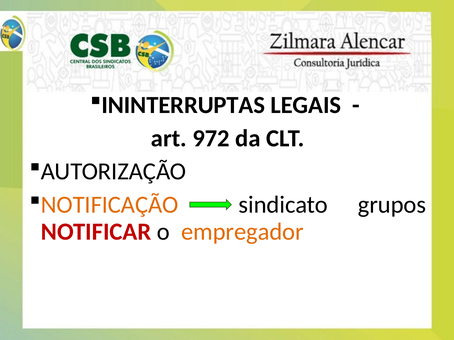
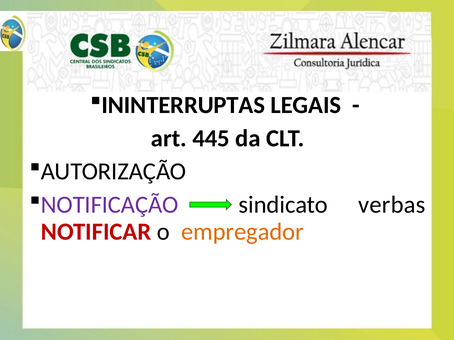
972: 972 -> 445 (211, 139)
NOTIFICAÇÃO colour: orange -> purple (110, 205)
grupos: grupos -> verbas (392, 205)
